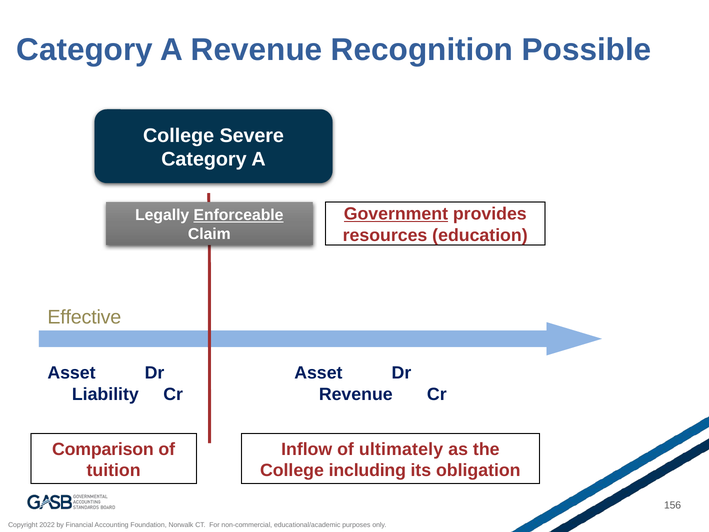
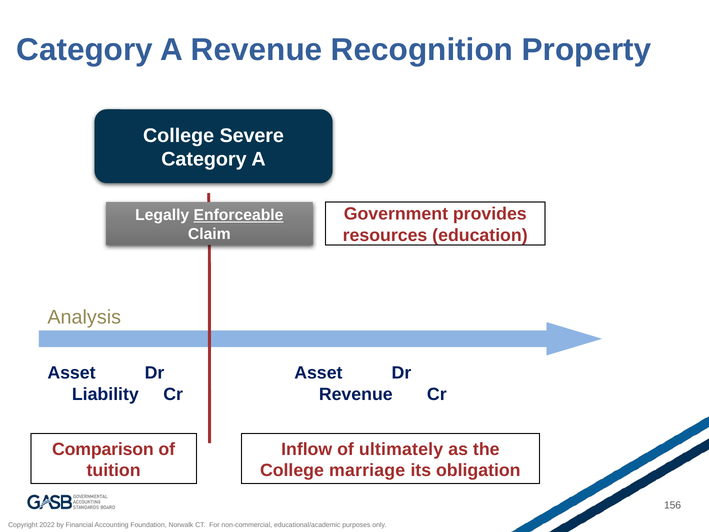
Possible: Possible -> Property (587, 50)
Government underline: present -> none (396, 214)
Effective: Effective -> Analysis (84, 317)
including: including -> marriage (367, 470)
